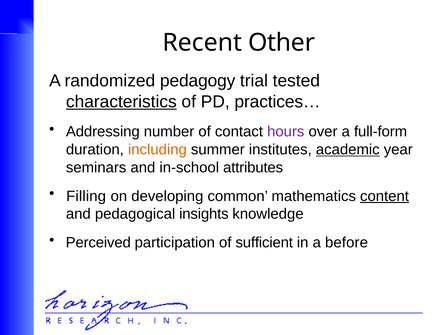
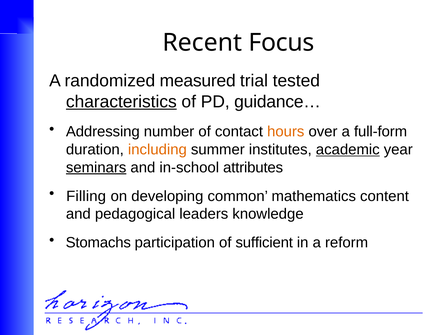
Other: Other -> Focus (282, 43)
pedagogy: pedagogy -> measured (198, 81)
practices…: practices… -> guidance… (277, 102)
hours colour: purple -> orange (286, 132)
seminars underline: none -> present (96, 168)
content underline: present -> none (385, 196)
insights: insights -> leaders (204, 214)
Perceived: Perceived -> Stomachs (98, 243)
before: before -> reform (347, 243)
